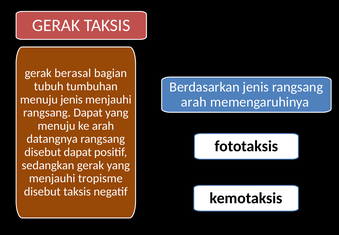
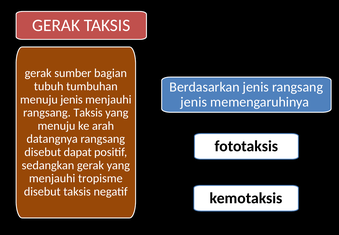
berasal: berasal -> sumber (73, 73)
arah: arah -> jenis (194, 102)
rangsang Dapat: Dapat -> Taksis (88, 113)
